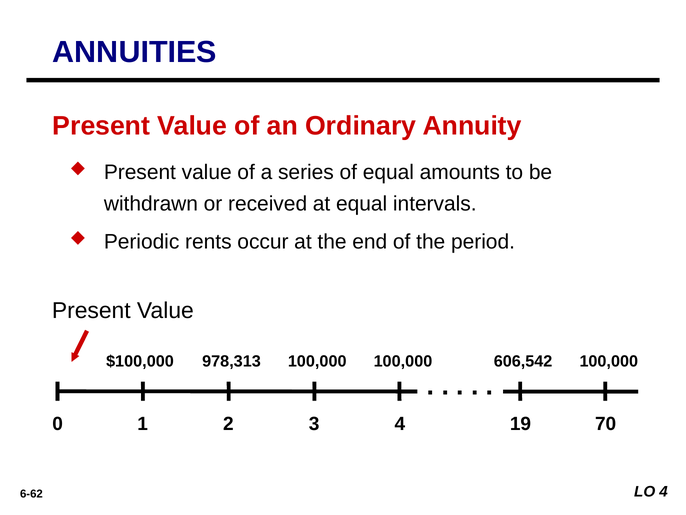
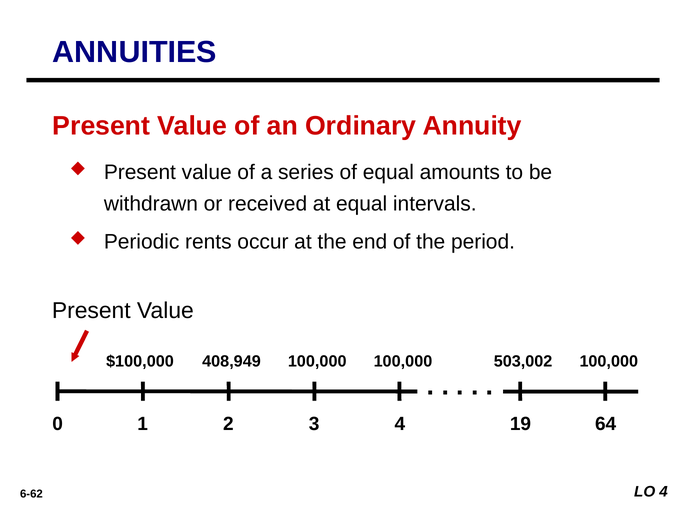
978,313: 978,313 -> 408,949 (231, 361)
606,542: 606,542 -> 503,002 (523, 361)
70: 70 -> 64 (606, 424)
